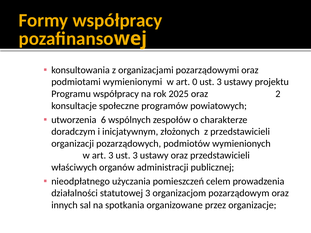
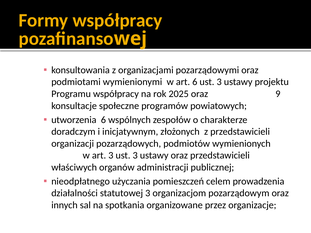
art 0: 0 -> 6 (195, 82)
2: 2 -> 9 (278, 94)
